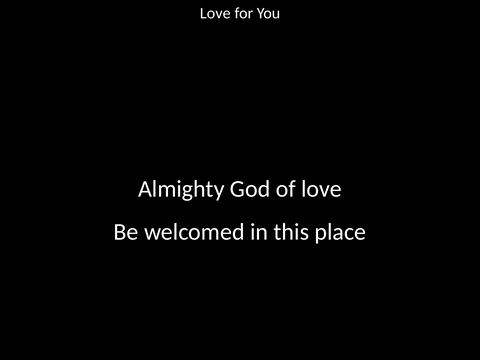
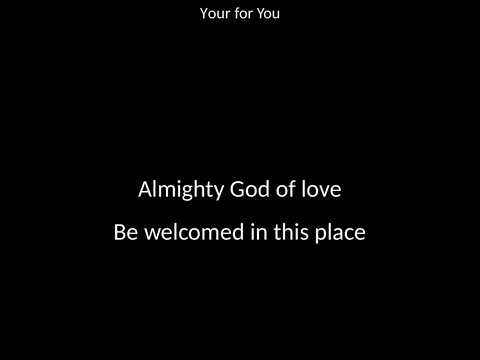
Love: Love -> Your (215, 13)
